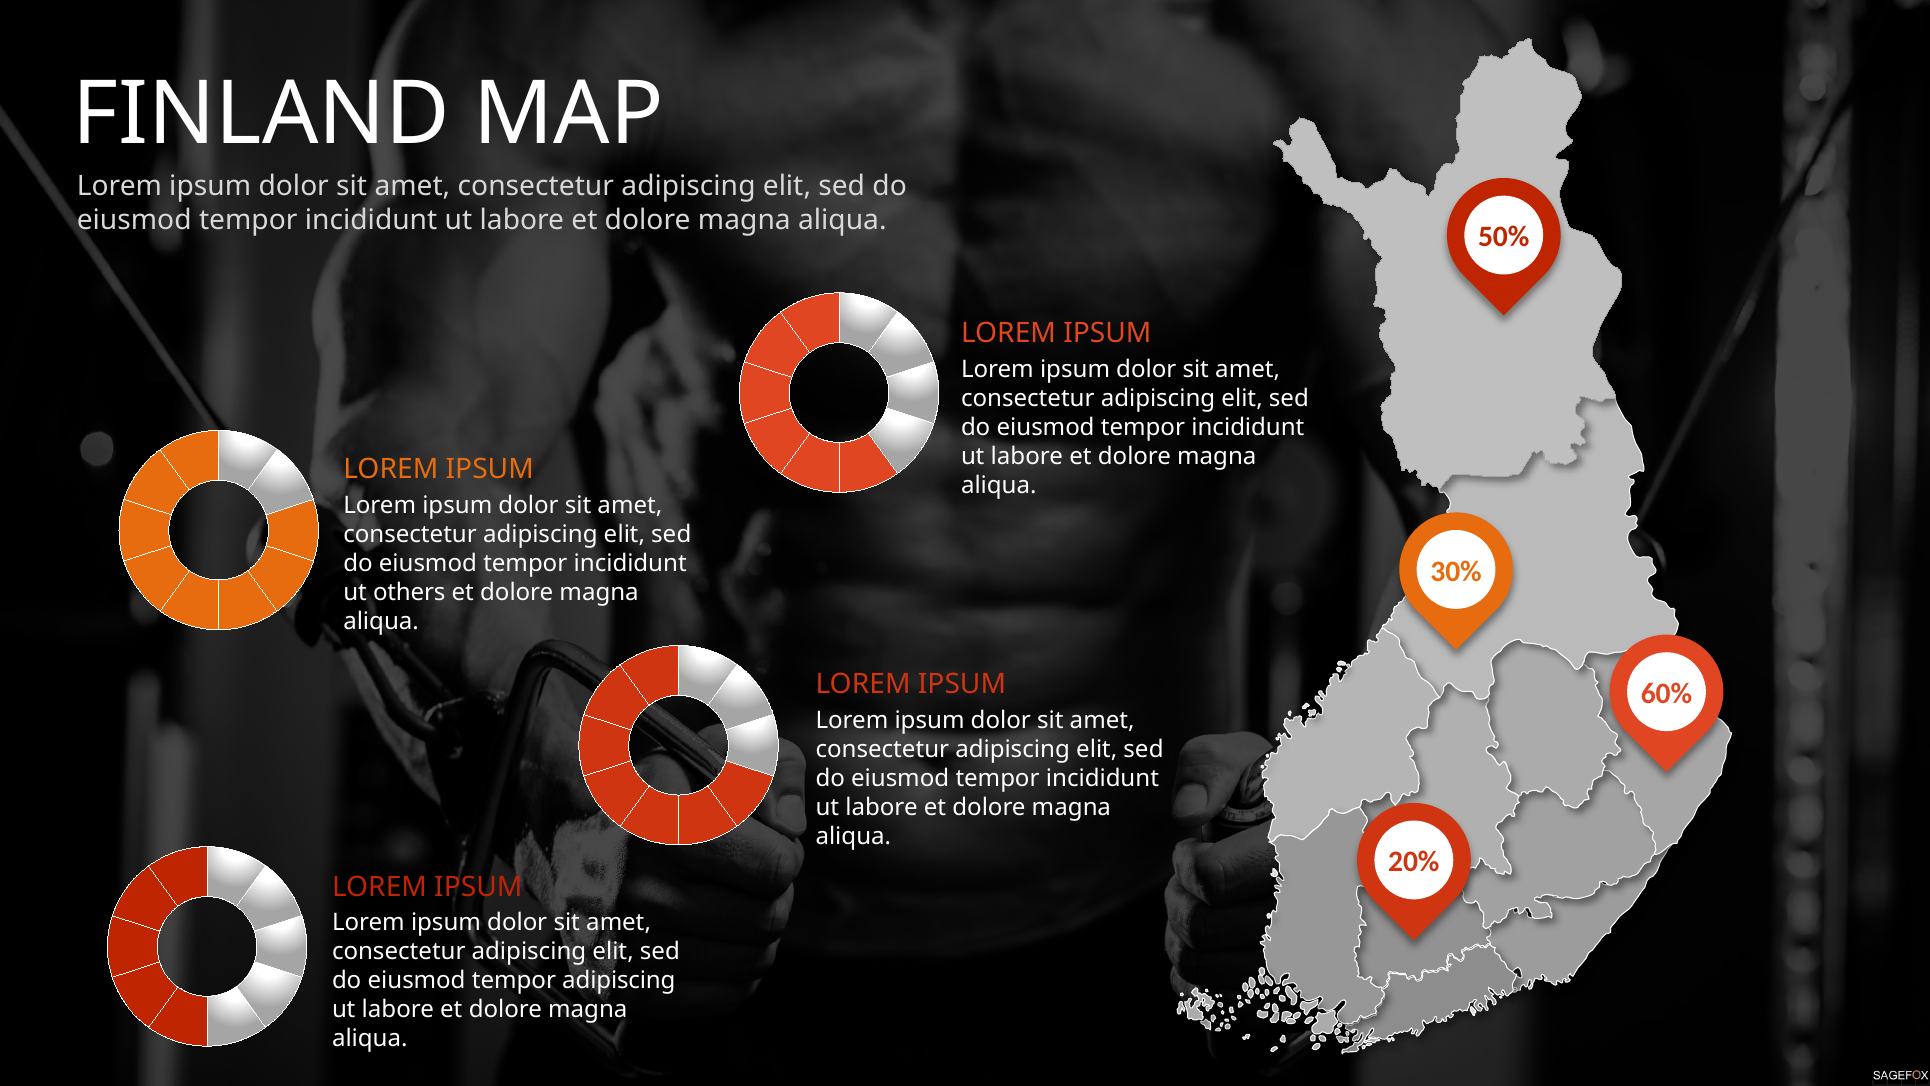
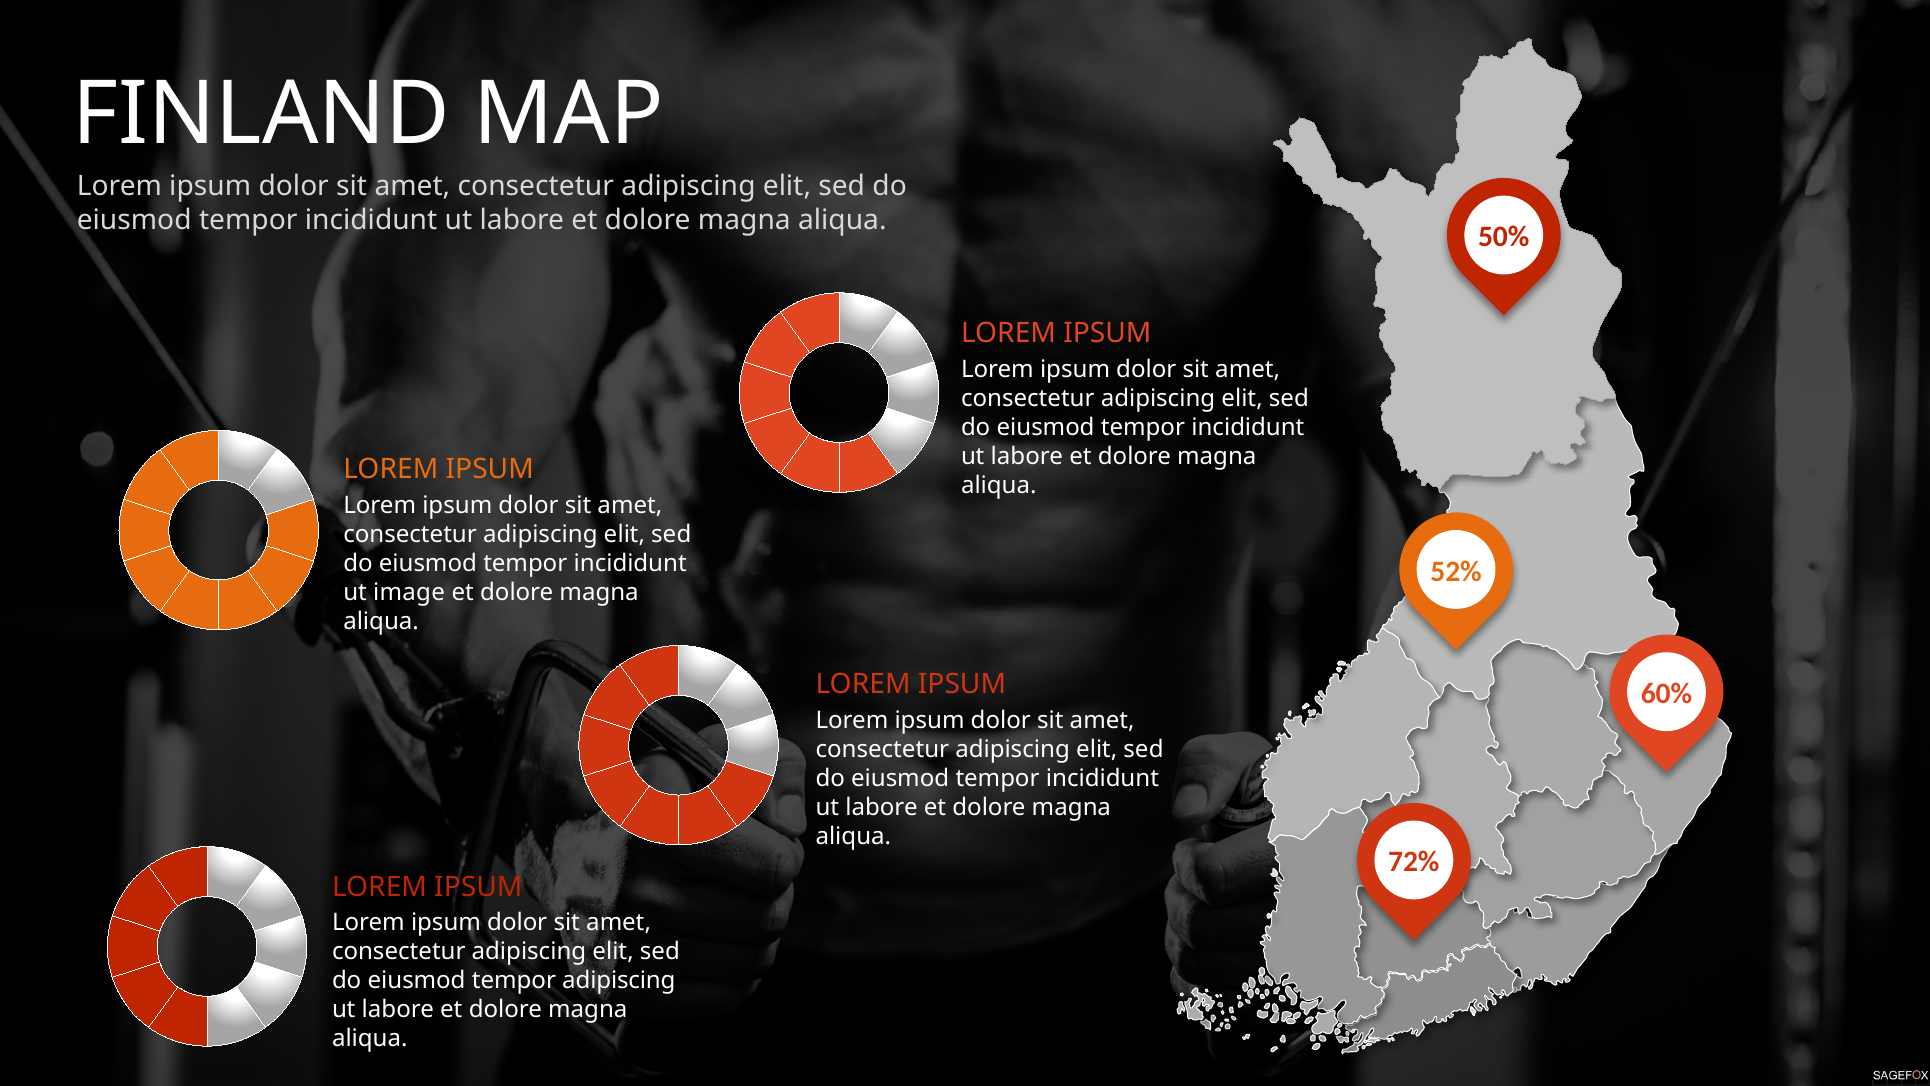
30%: 30% -> 52% (1456, 571)
others: others -> image (409, 592)
20%: 20% -> 72% (1414, 862)
